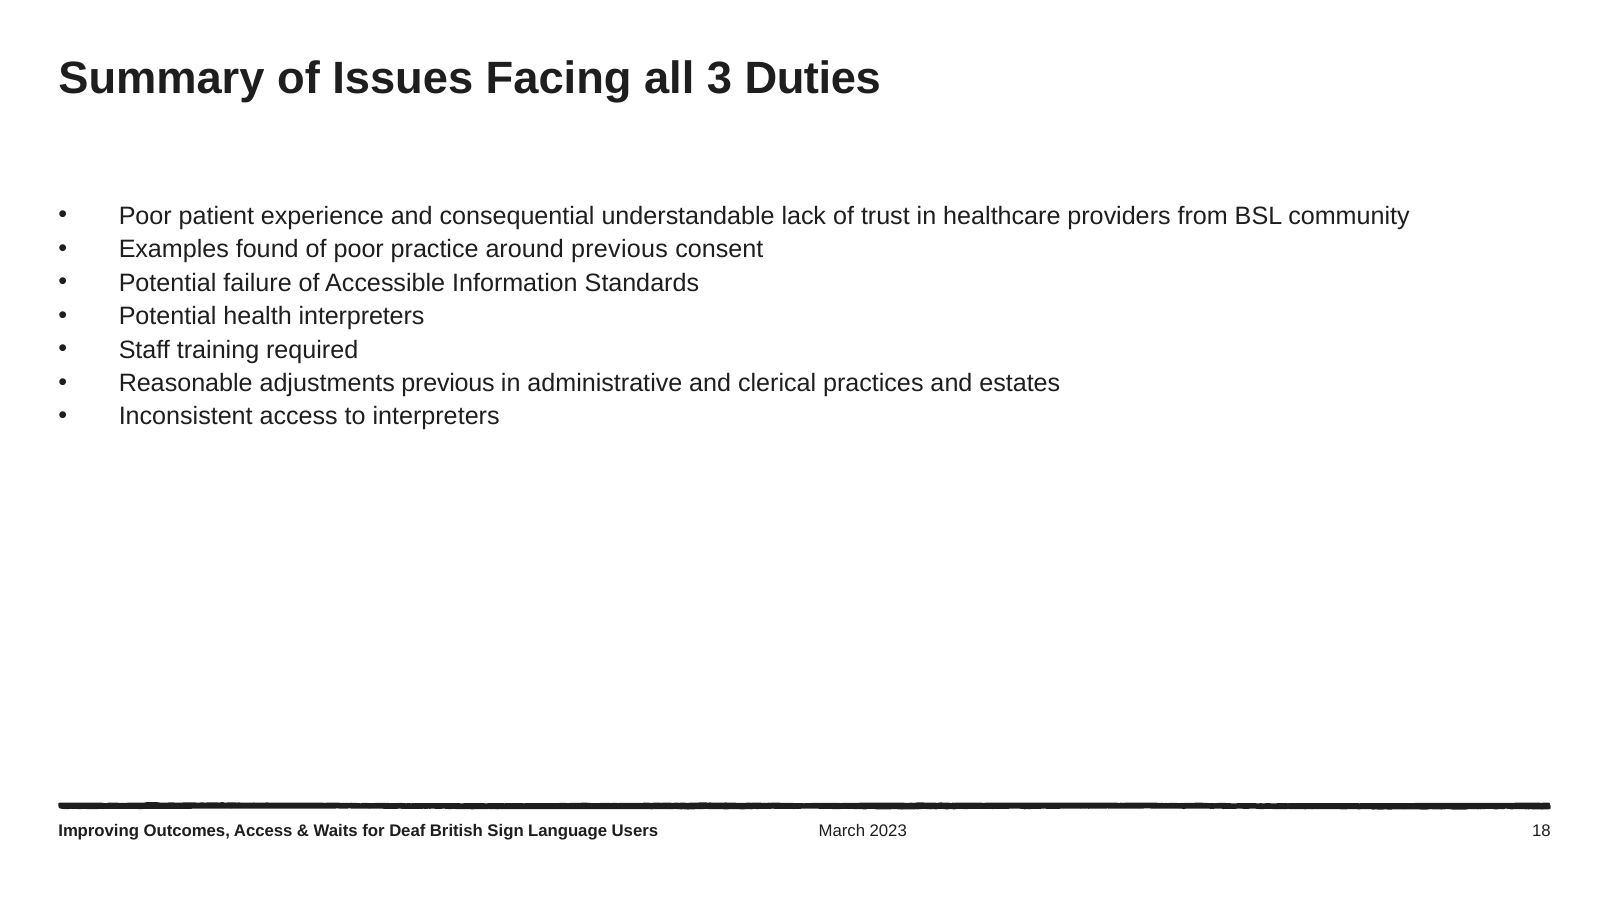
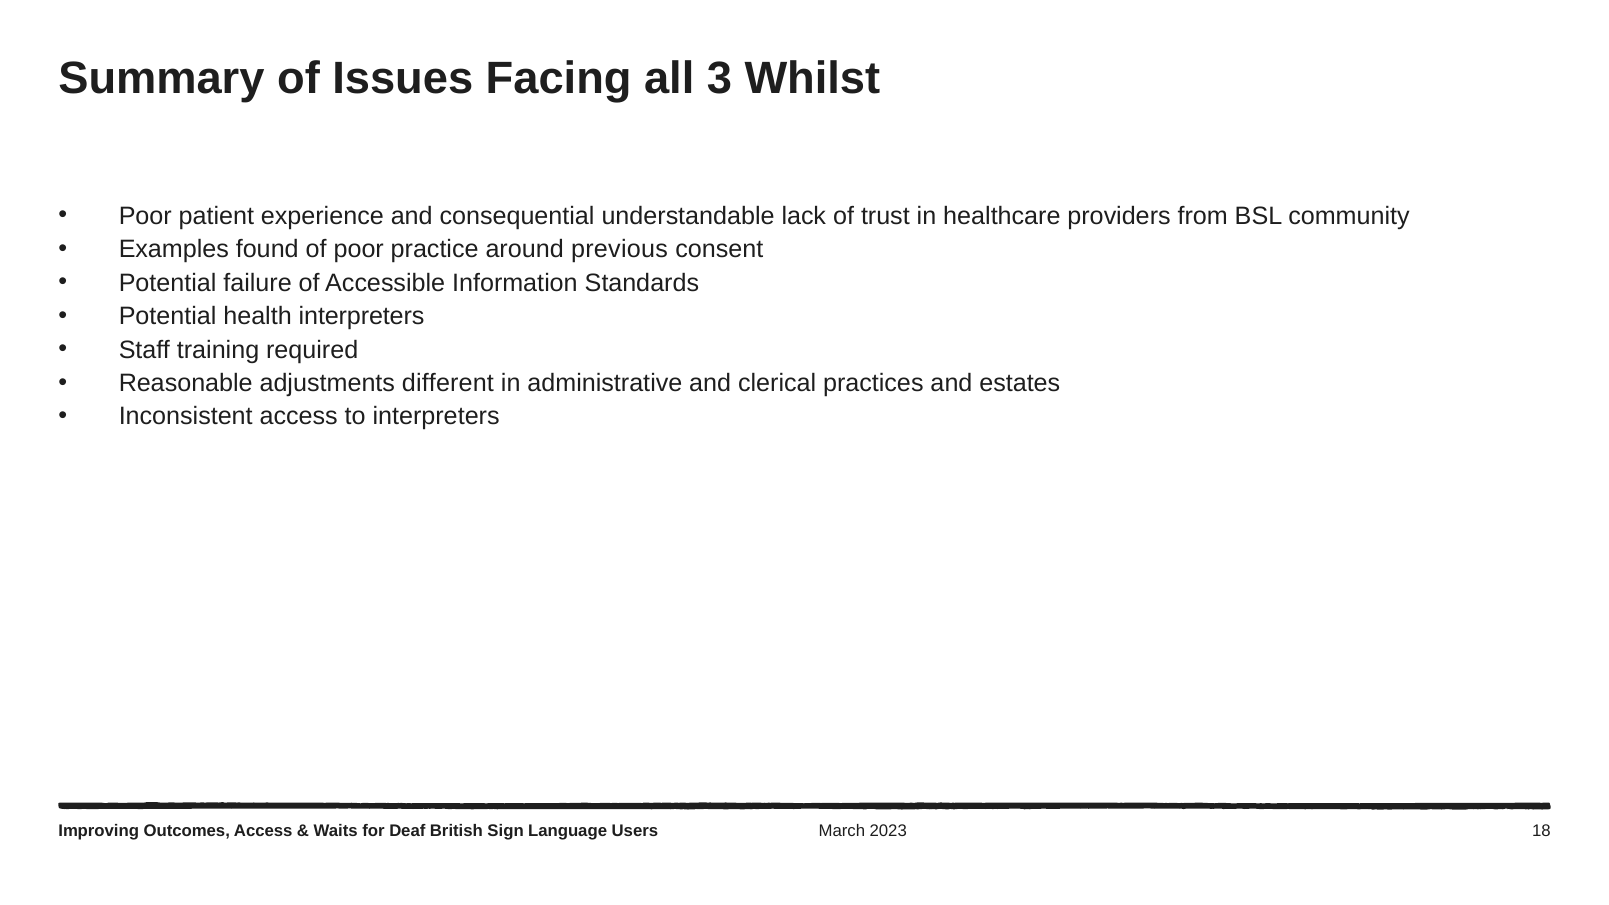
Duties: Duties -> Whilst (812, 78)
adjustments previous: previous -> different (448, 383)
